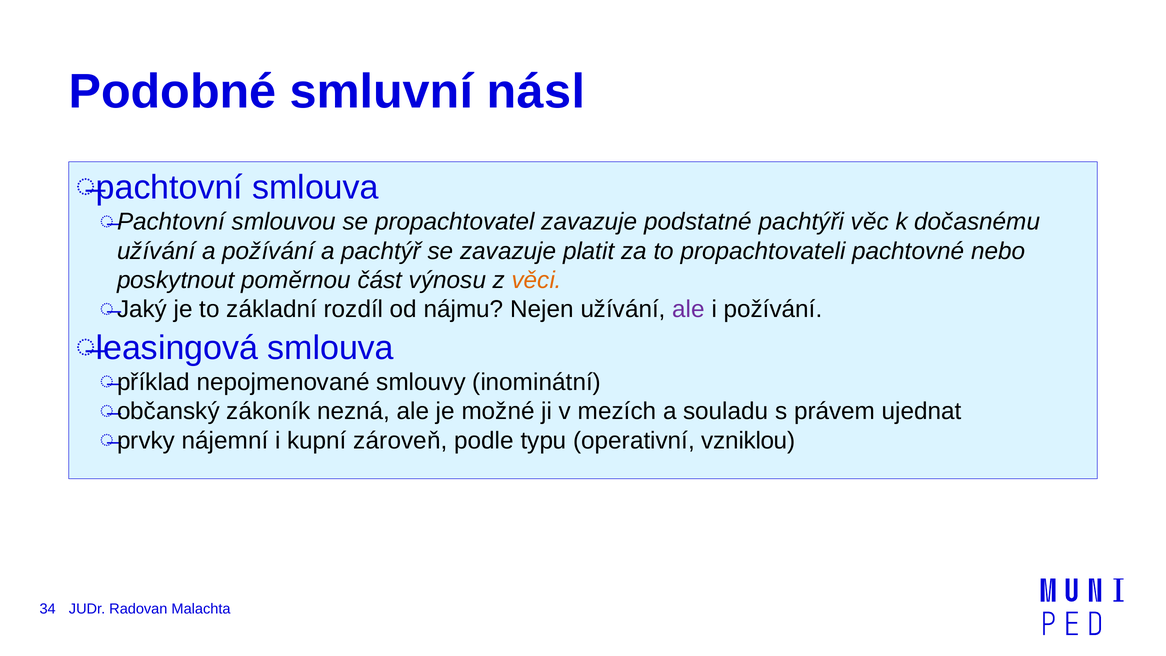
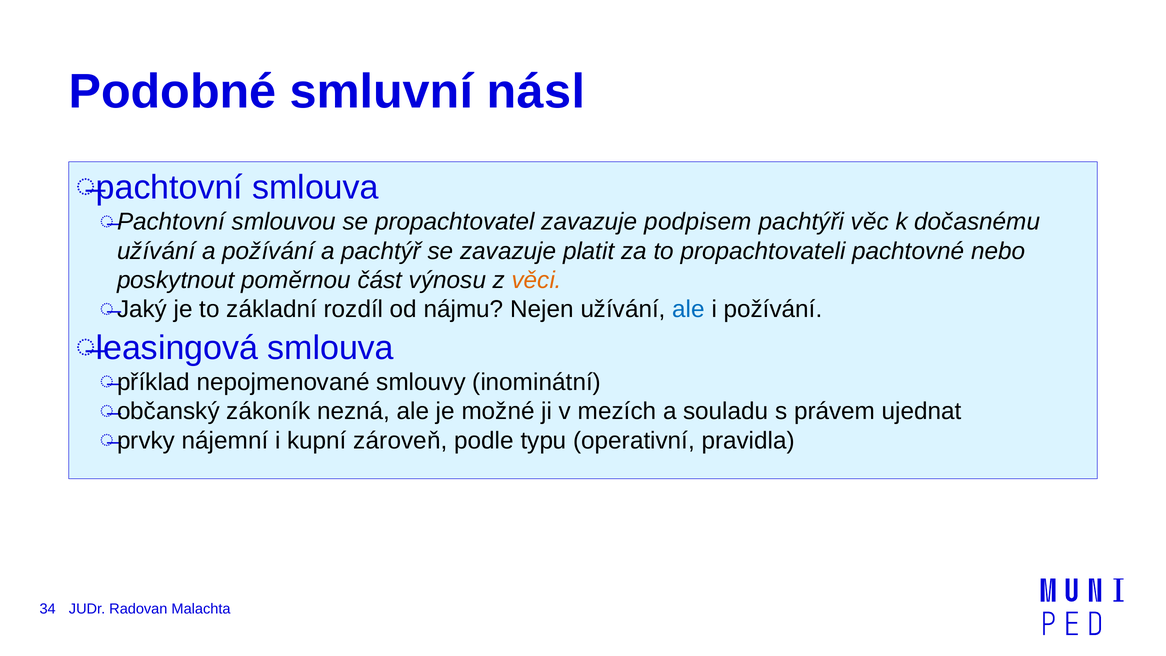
podstatné: podstatné -> podpisem (698, 222)
ale colour: purple -> blue (689, 309)
vzniklou: vzniklou -> pravidla (748, 441)
